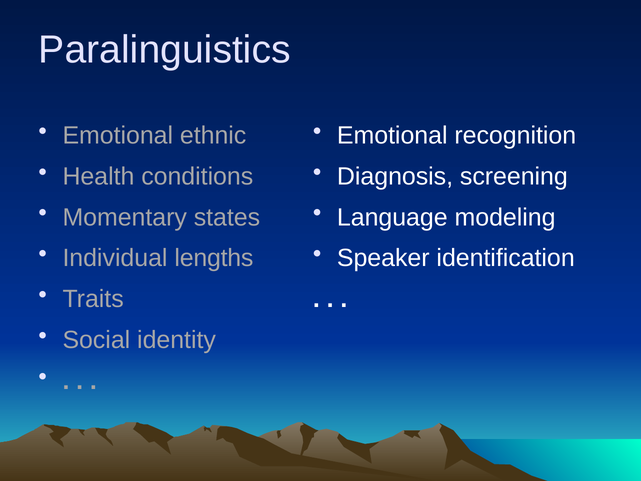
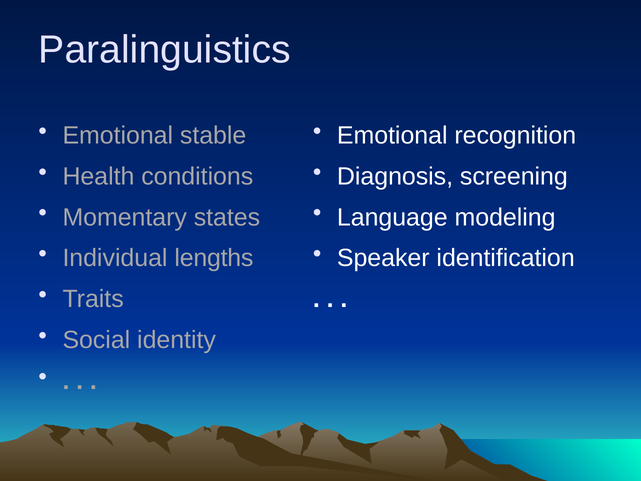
ethnic: ethnic -> stable (213, 135)
